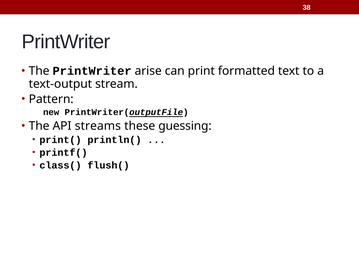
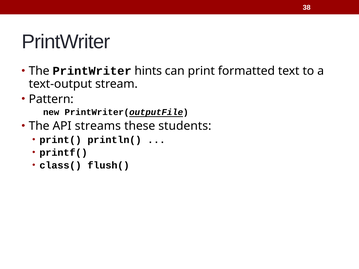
arise: arise -> hints (148, 71)
guessing: guessing -> students (185, 126)
